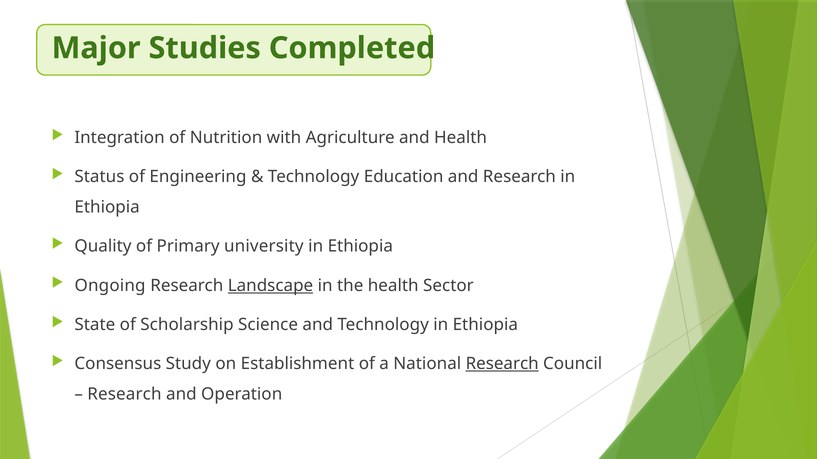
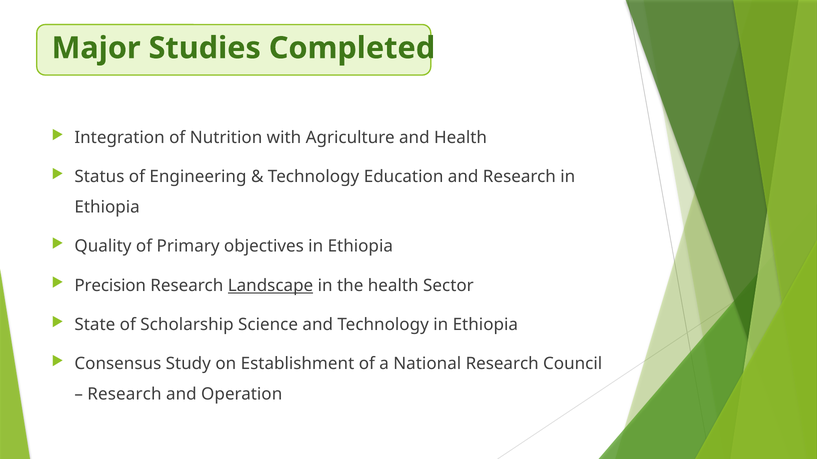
university: university -> objectives (264, 247)
Ongoing: Ongoing -> Precision (110, 286)
Research underline: present -> none (502, 364)
